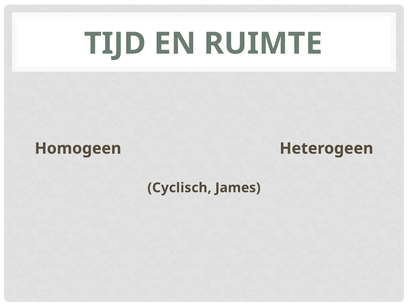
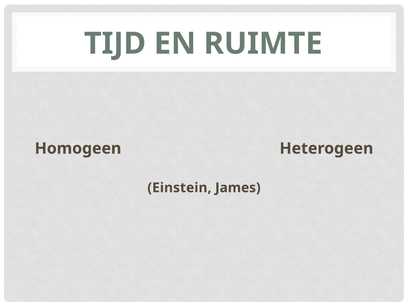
Cyclisch: Cyclisch -> Einstein (179, 188)
